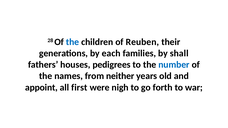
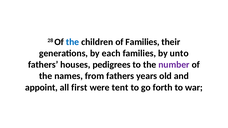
of Reuben: Reuben -> Families (142, 42)
shall: shall -> unto (179, 53)
number colour: blue -> purple (174, 65)
from neither: neither -> fathers (120, 76)
nigh: nigh -> tent (120, 88)
